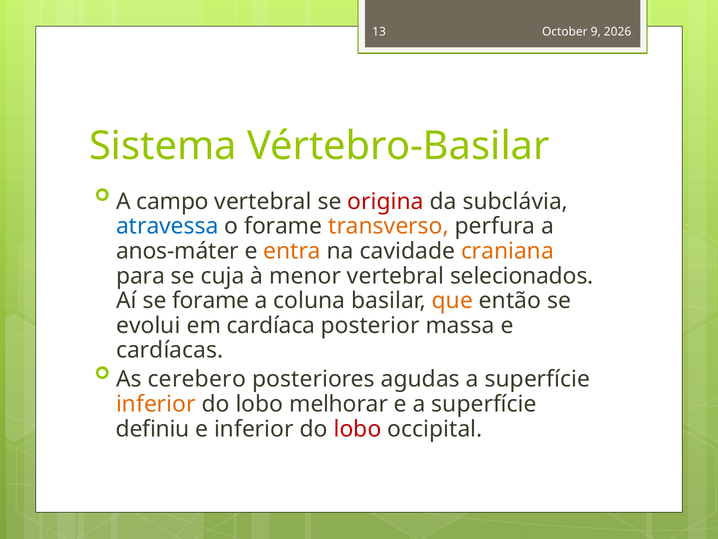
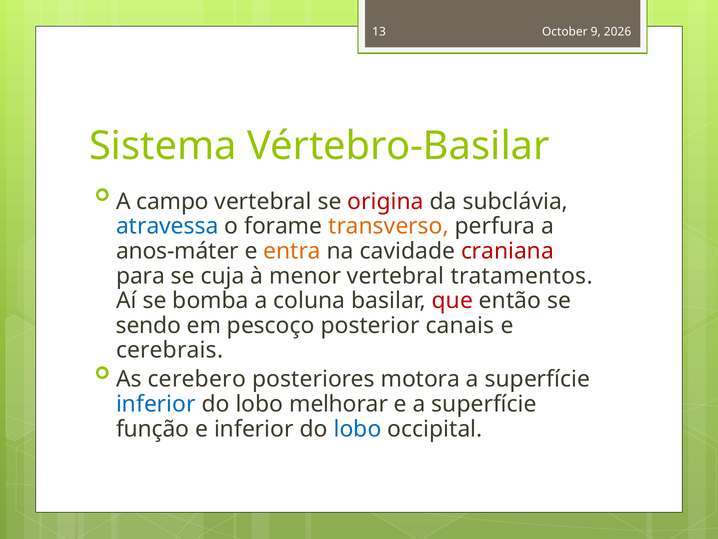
craniana colour: orange -> red (507, 251)
selecionados: selecionados -> tratamentos (522, 276)
se forame: forame -> bomba (211, 300)
que colour: orange -> red (452, 300)
evolui: evolui -> sendo (148, 325)
cardíaca: cardíaca -> pescoço (271, 325)
massa: massa -> canais (460, 325)
cardíacas: cardíacas -> cerebrais (170, 350)
agudas: agudas -> motora (420, 379)
inferior colour: orange -> blue (156, 404)
definiu: definiu -> função (153, 429)
lobo colour: red -> blue (357, 429)
